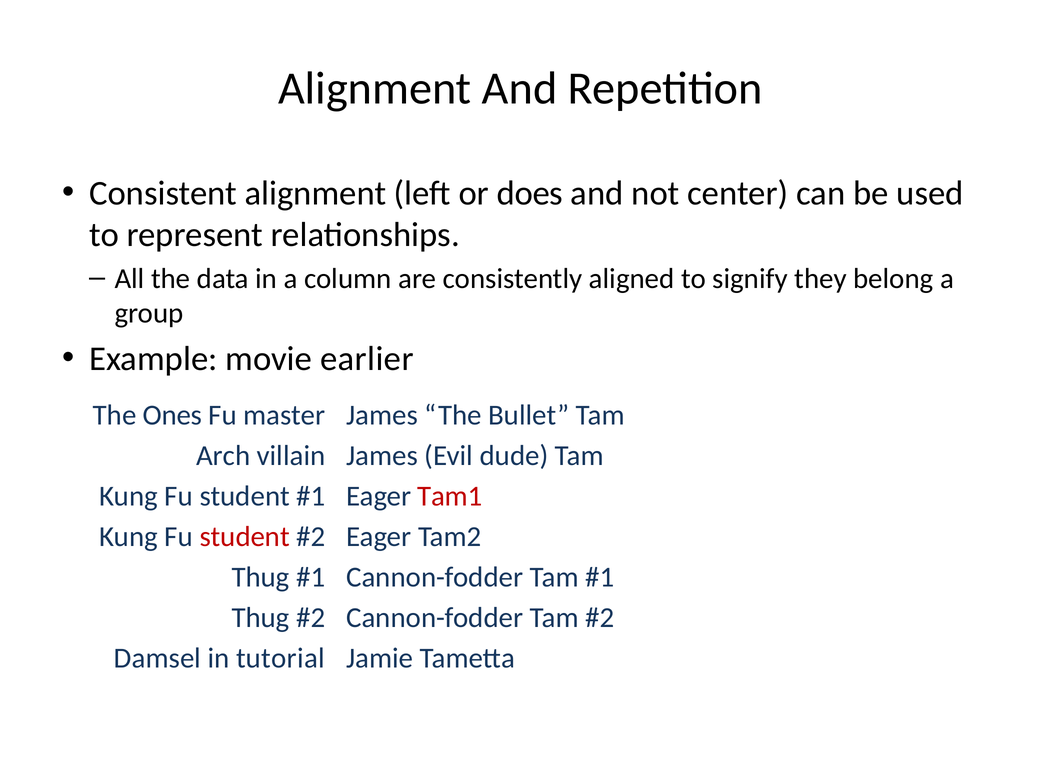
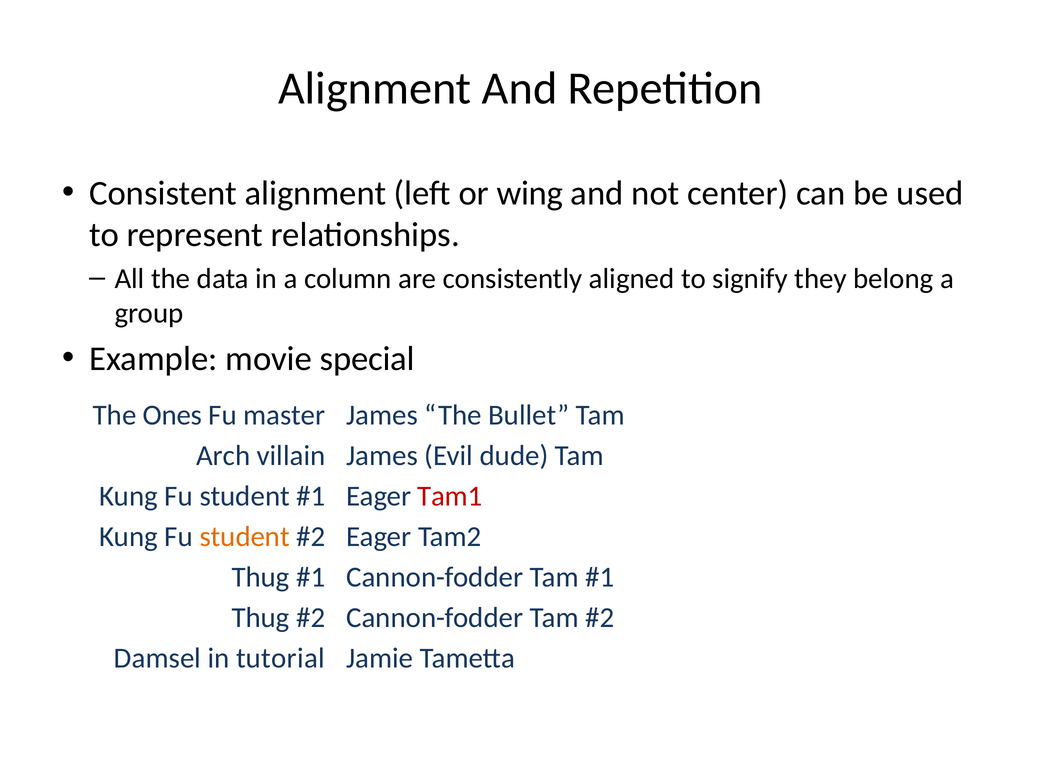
does: does -> wing (530, 193)
earlier: earlier -> special (367, 359)
student colour: red -> orange (245, 536)
